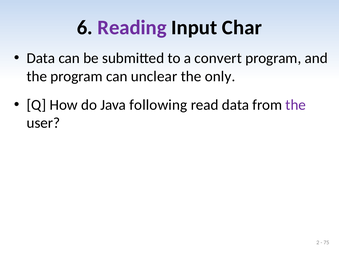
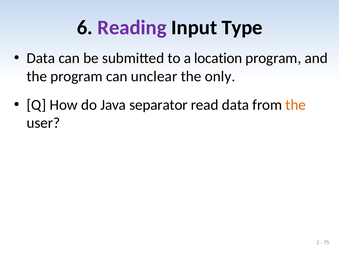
Char: Char -> Type (242, 28)
convert: convert -> location (218, 58)
following: following -> separator (158, 105)
the colour: purple -> orange (296, 105)
